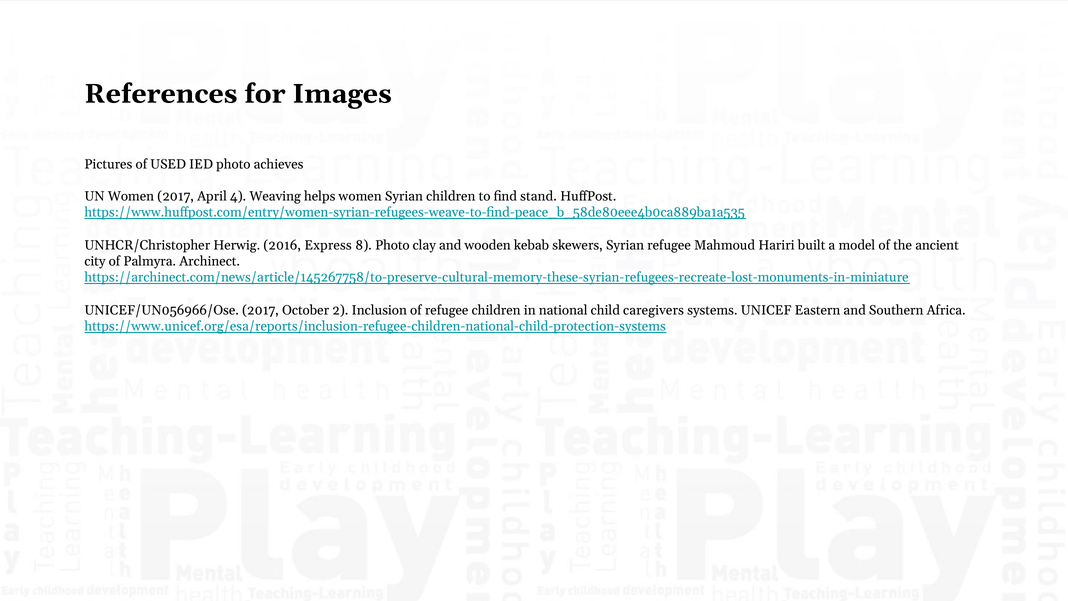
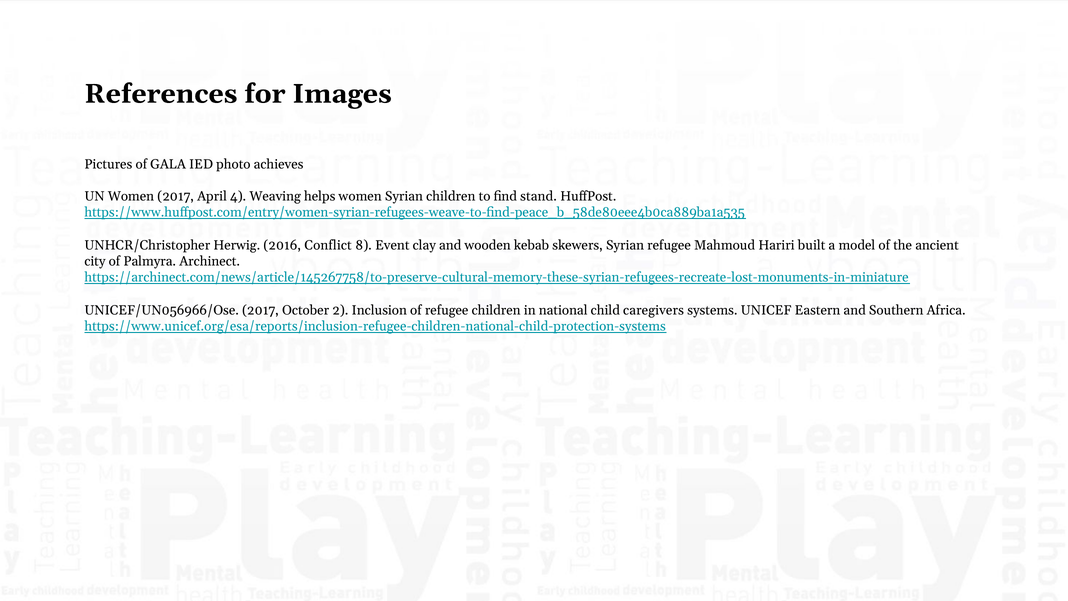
USED: USED -> GALA (168, 164)
Express: Express -> Conflict (328, 245)
8 Photo: Photo -> Event (392, 245)
